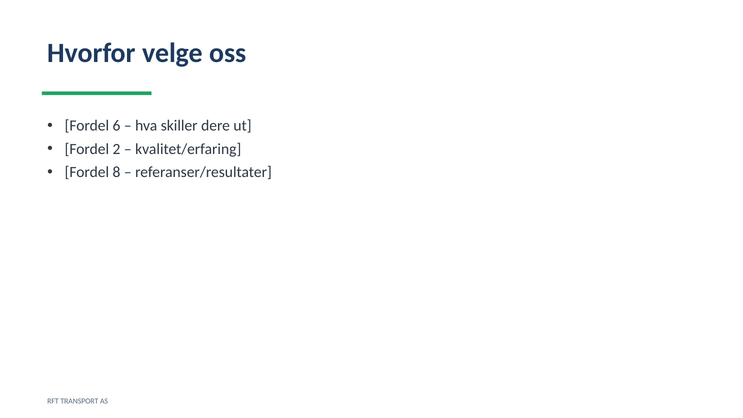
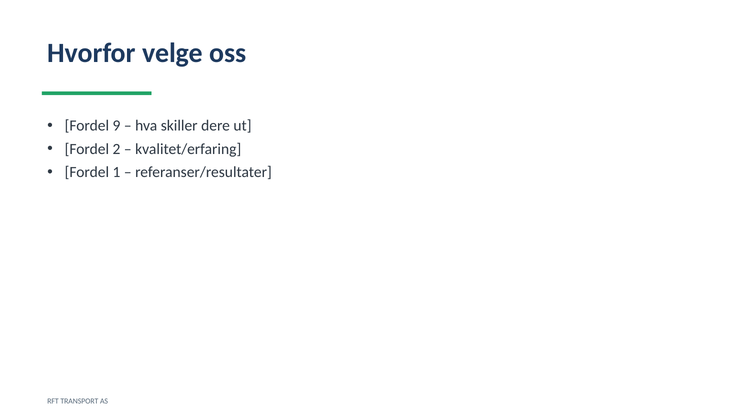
6: 6 -> 9 (117, 126)
8: 8 -> 1 (117, 172)
